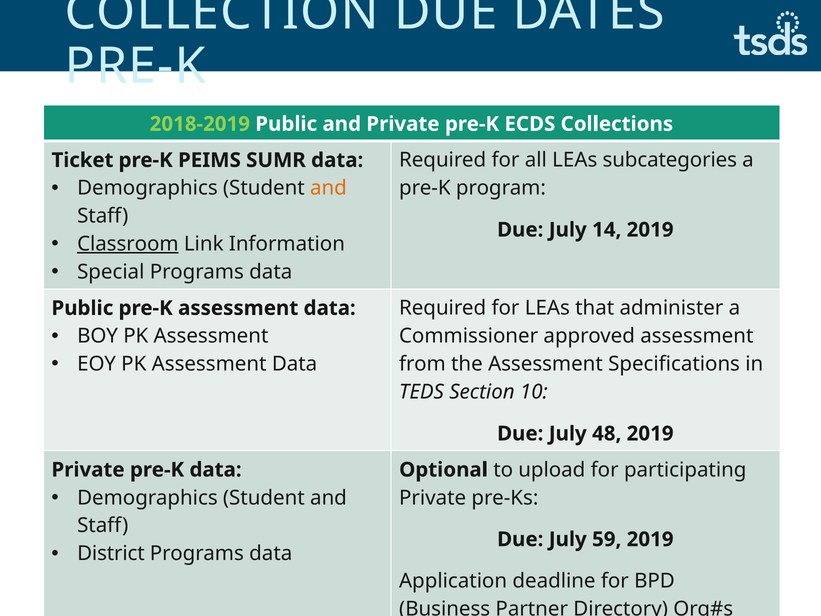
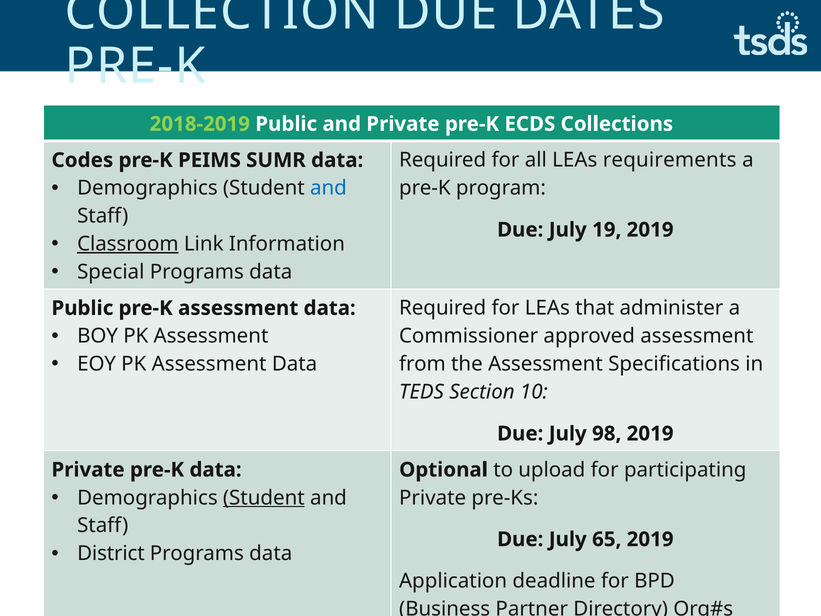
subcategories: subcategories -> requirements (670, 160)
Ticket: Ticket -> Codes (82, 160)
and colour: orange -> blue (328, 188)
14: 14 -> 19 (607, 230)
48: 48 -> 98 (607, 433)
Student underline: none -> present (264, 498)
59: 59 -> 65 (607, 539)
